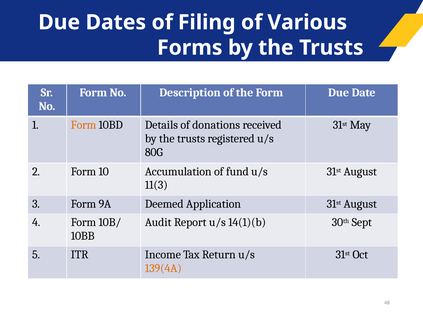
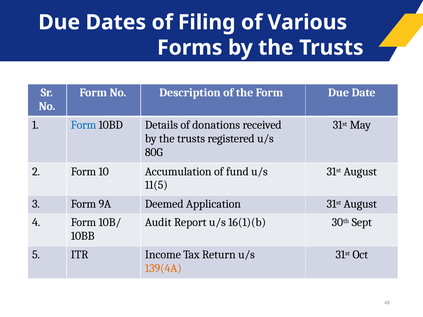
Form colour: orange -> blue (84, 125)
11(3: 11(3 -> 11(5 (156, 185)
14(1)(b: 14(1)(b -> 16(1)(b (247, 222)
